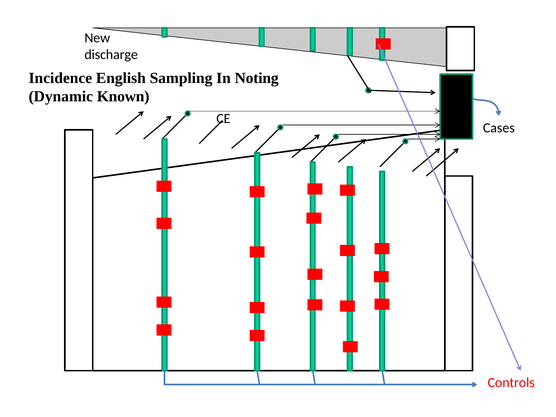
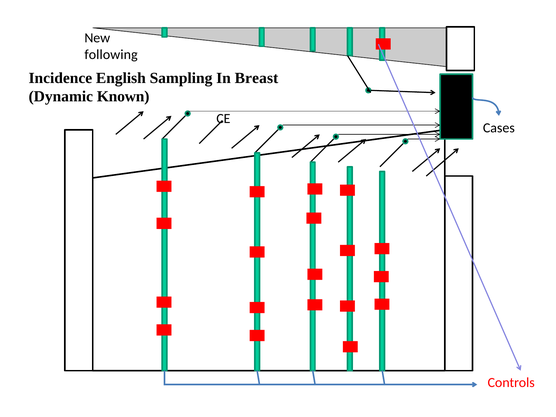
discharge: discharge -> following (111, 55)
Noting: Noting -> Breast (257, 78)
